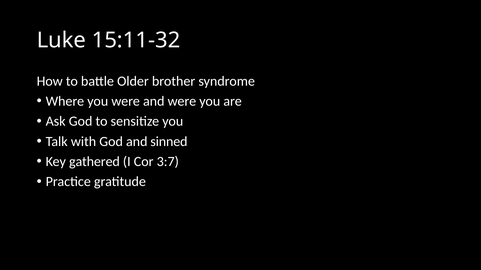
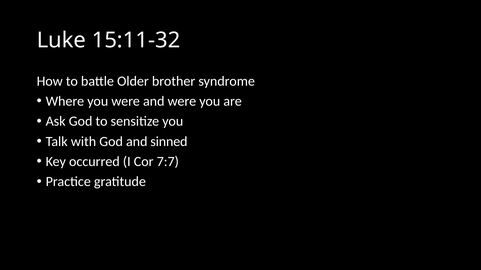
gathered: gathered -> occurred (94, 162)
3:7: 3:7 -> 7:7 (168, 162)
